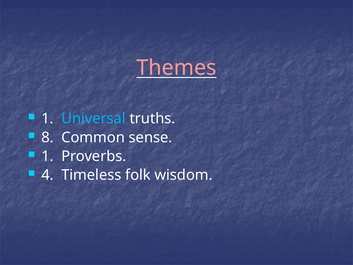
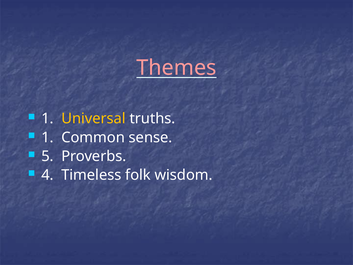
Universal colour: light blue -> yellow (94, 118)
8: 8 -> 1 (47, 137)
1: 1 -> 5 (47, 156)
